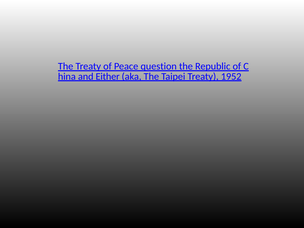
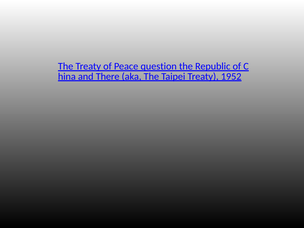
Either: Either -> There (108, 76)
